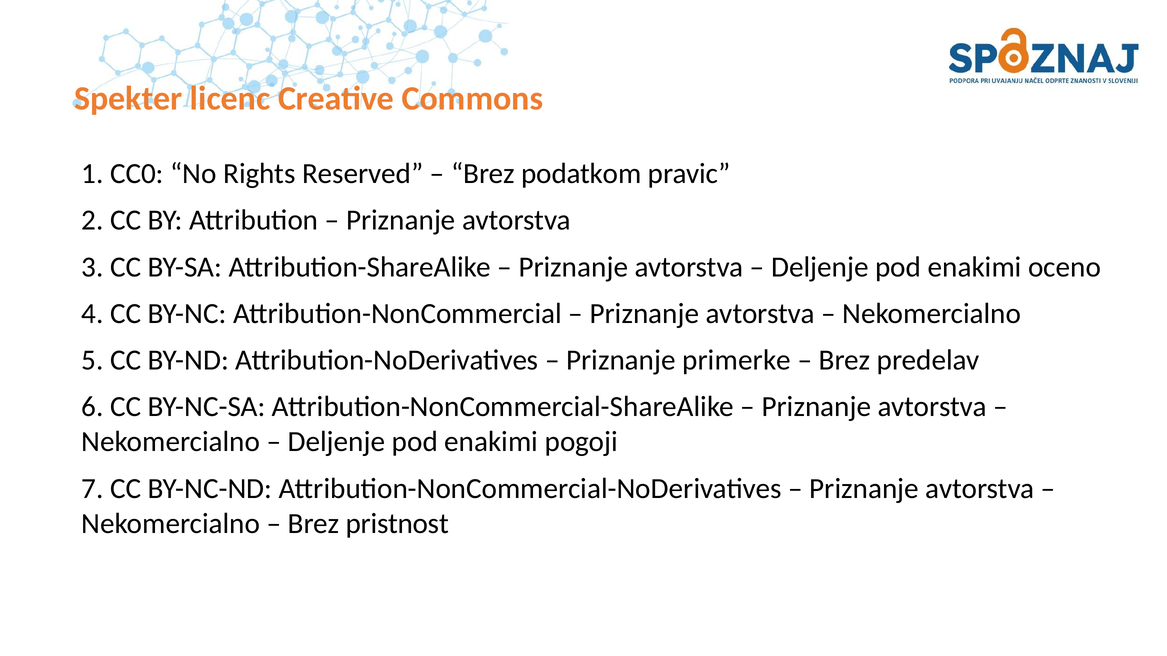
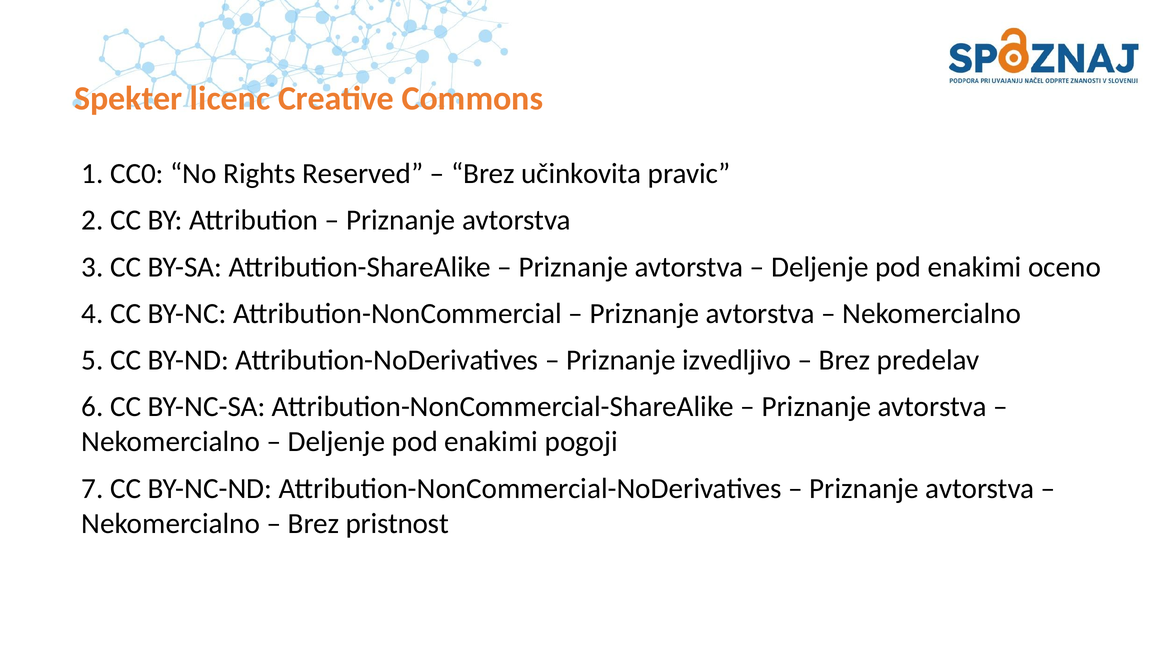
podatkom: podatkom -> učinkovita (581, 174)
primerke: primerke -> izvedljivo (737, 360)
